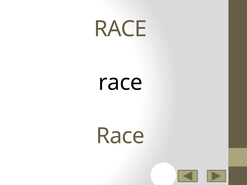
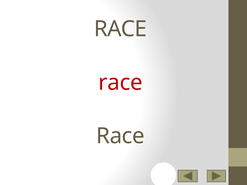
race colour: black -> red (121, 83)
